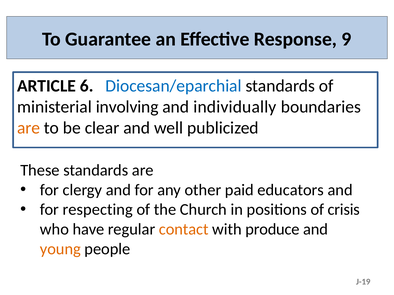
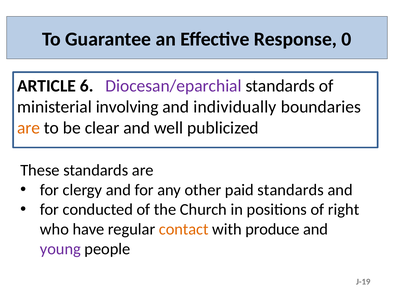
9: 9 -> 0 (346, 39)
Diocesan/eparchial colour: blue -> purple (174, 86)
paid educators: educators -> standards (291, 190)
respecting: respecting -> conducted (98, 210)
crisis: crisis -> right (344, 210)
young colour: orange -> purple (60, 249)
